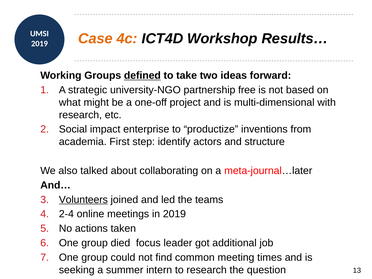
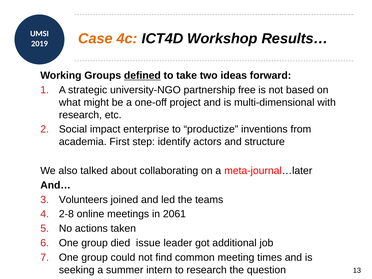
Volunteers underline: present -> none (83, 200)
2-4: 2-4 -> 2-8 (66, 214)
in 2019: 2019 -> 2061 (174, 214)
focus: focus -> issue (148, 243)
